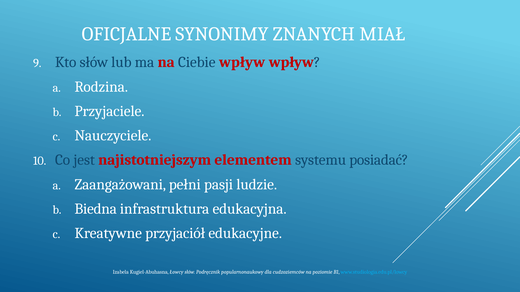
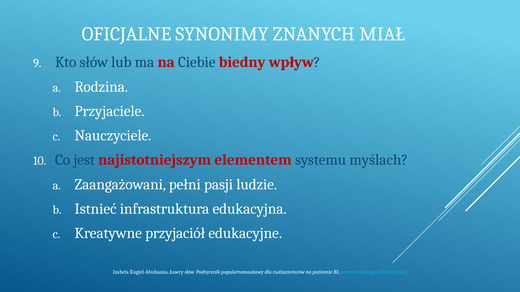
Ciebie wpływ: wpływ -> biedny (242, 62)
posiadać: posiadać -> myślach (379, 160)
Biedna: Biedna -> Istnieć (96, 209)
